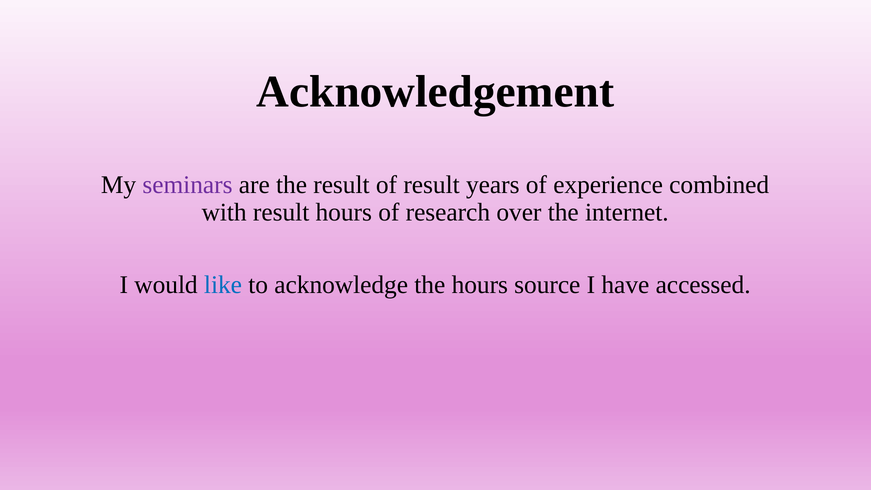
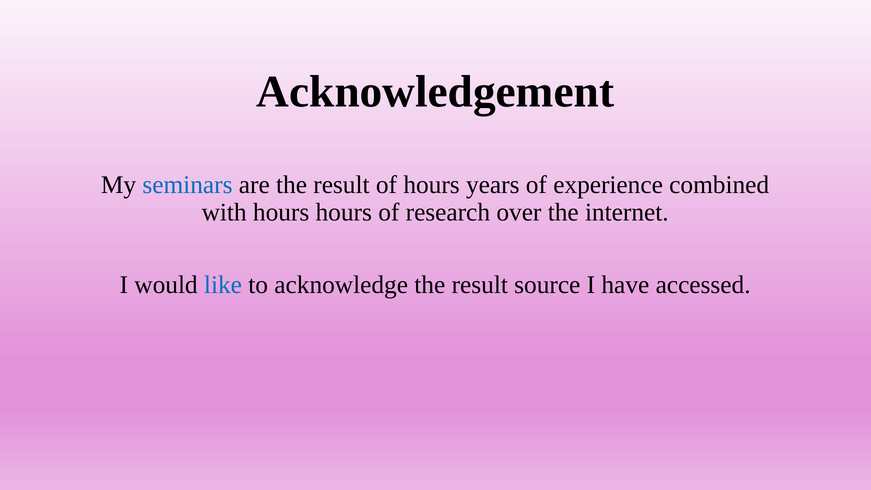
seminars colour: purple -> blue (187, 185)
of result: result -> hours (432, 185)
with result: result -> hours (281, 212)
acknowledge the hours: hours -> result (480, 285)
